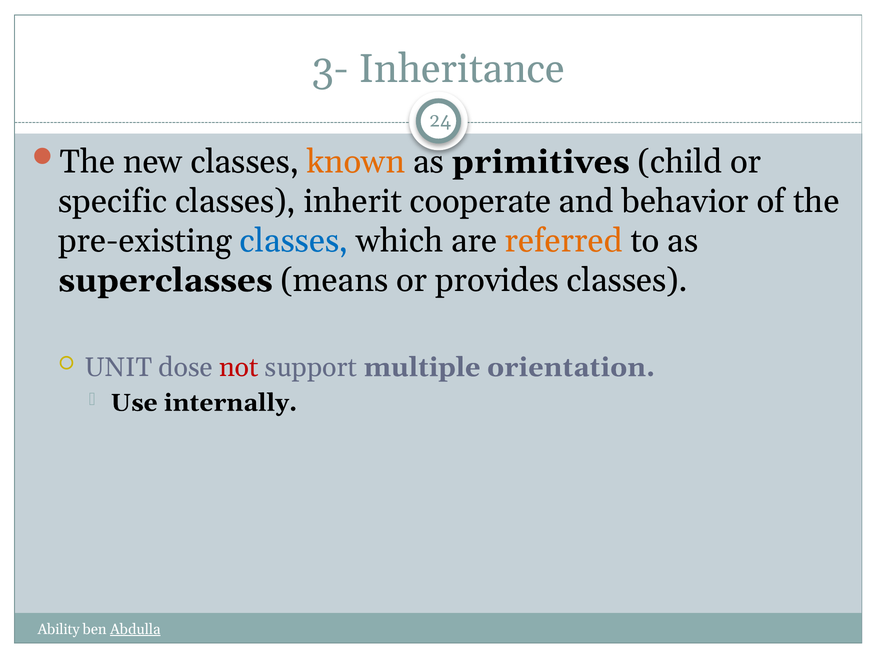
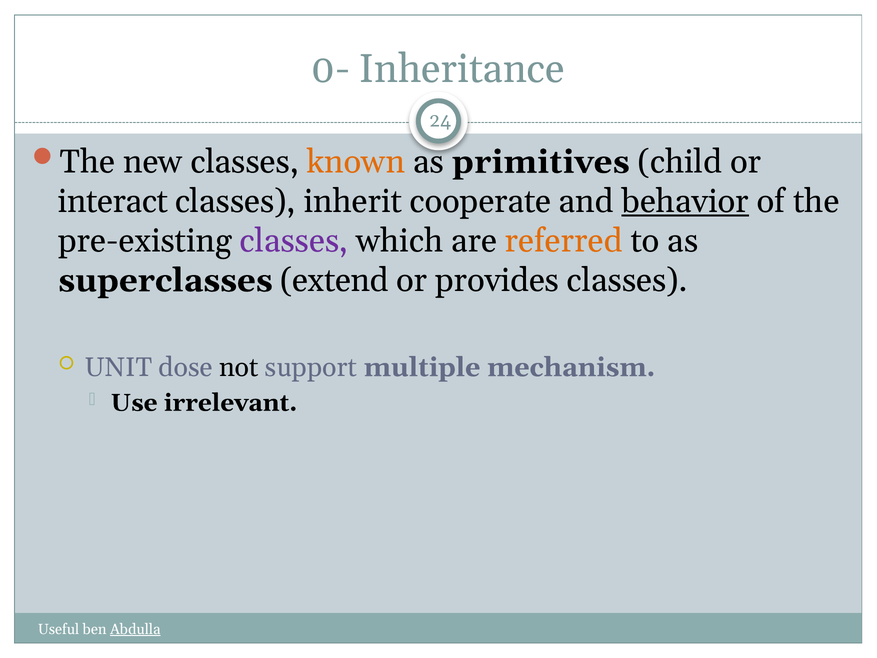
3-: 3- -> 0- (331, 69)
specific: specific -> interact (113, 201)
behavior underline: none -> present (685, 201)
classes colour: blue -> purple (294, 241)
means: means -> extend (335, 280)
not colour: red -> black (239, 367)
orientation: orientation -> mechanism (571, 367)
internally: internally -> irrelevant (231, 403)
Ability: Ability -> Useful (59, 629)
